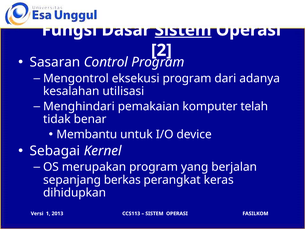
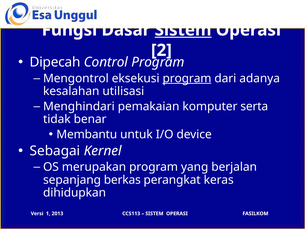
Sasaran: Sasaran -> Dipecah (55, 62)
program underline: none -> present (187, 78)
telah: telah -> serta (254, 106)
